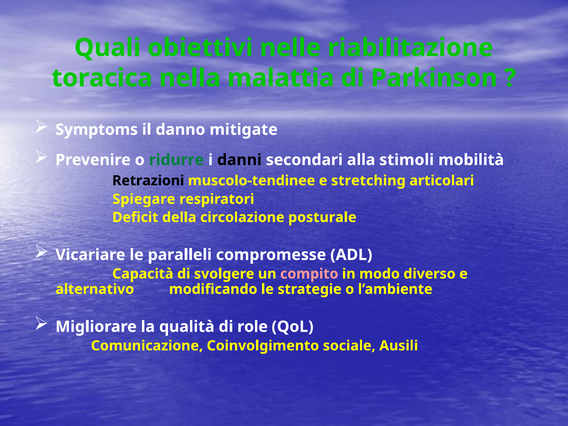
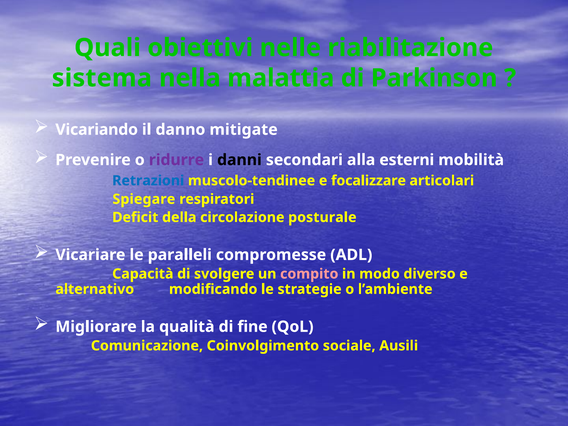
toracica: toracica -> sistema (102, 78)
Symptoms: Symptoms -> Vicariando (97, 130)
ridurre colour: green -> purple (176, 160)
stimoli: stimoli -> esterni (407, 160)
Retrazioni colour: black -> blue (148, 181)
stretching: stretching -> focalizzare (368, 181)
role: role -> fine (253, 327)
